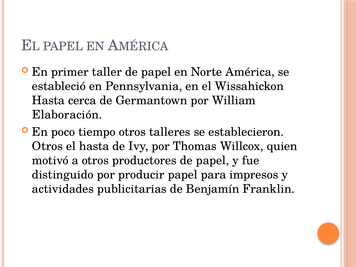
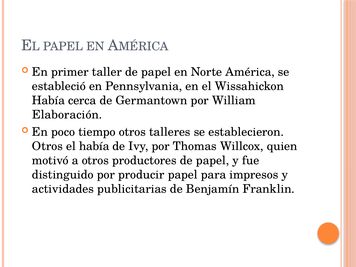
Hasta: Hasta -> Había (48, 100)
el hasta: hasta -> había (94, 146)
